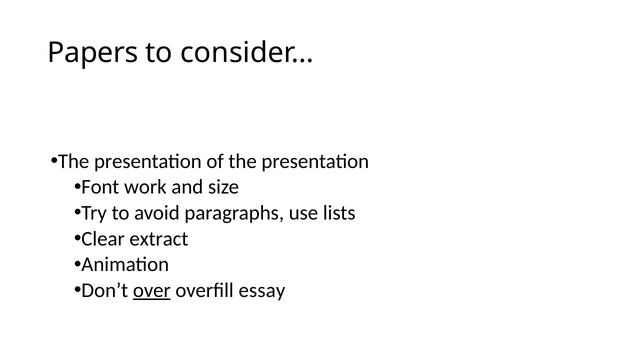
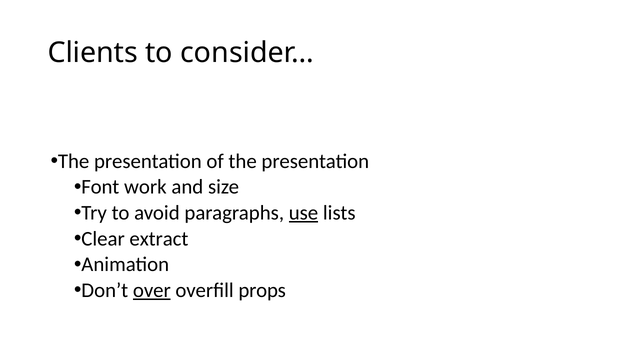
Papers: Papers -> Clients (93, 53)
use underline: none -> present (303, 213)
essay: essay -> props (262, 290)
